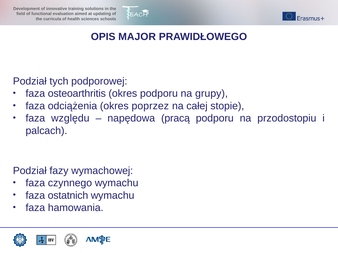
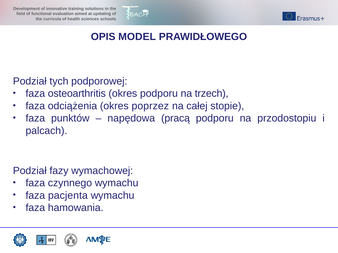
MAJOR: MAJOR -> MODEL (137, 37)
grupy: grupy -> trzech (212, 94)
względu: względu -> punktów (70, 119)
ostatnich: ostatnich -> pacjenta (68, 196)
